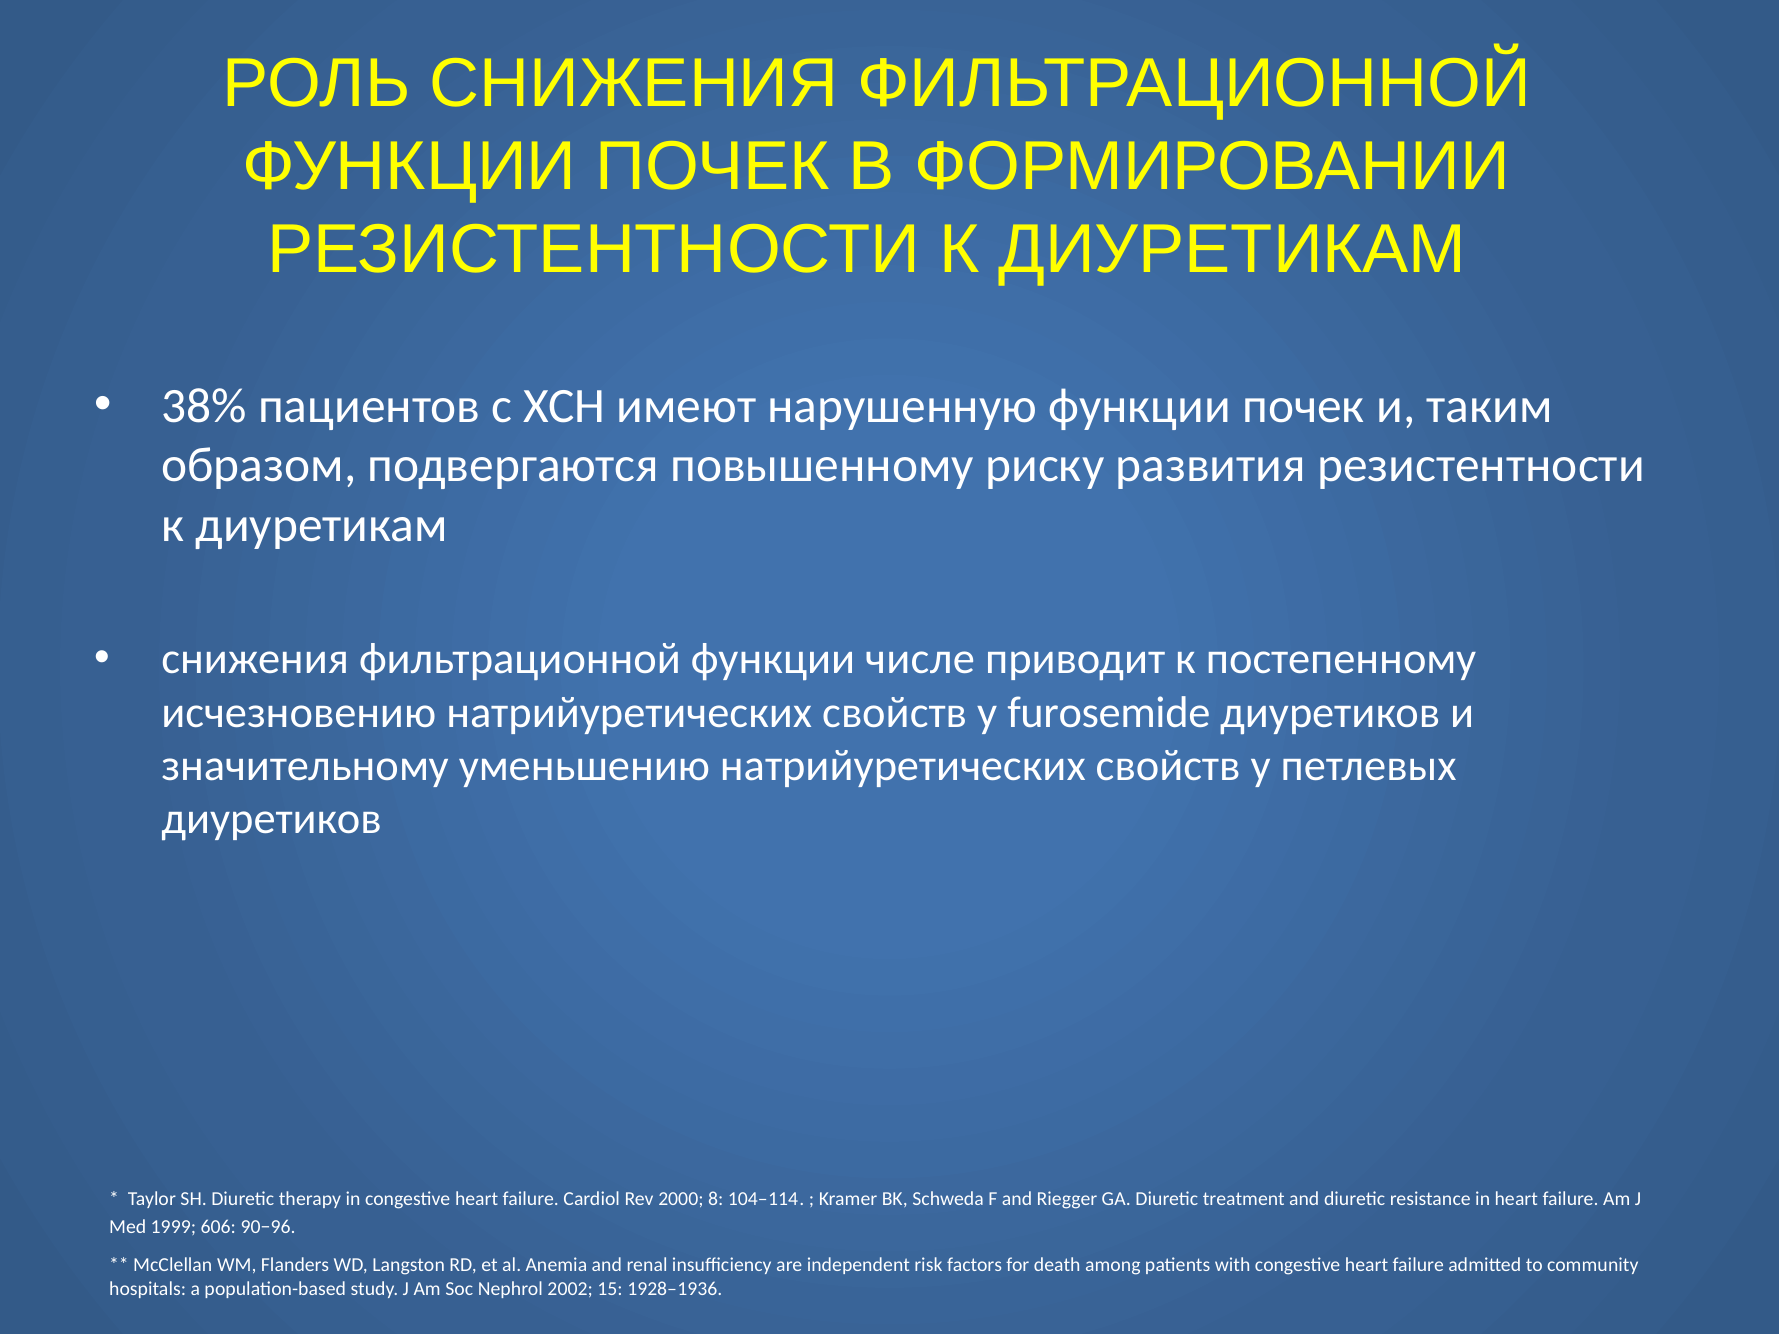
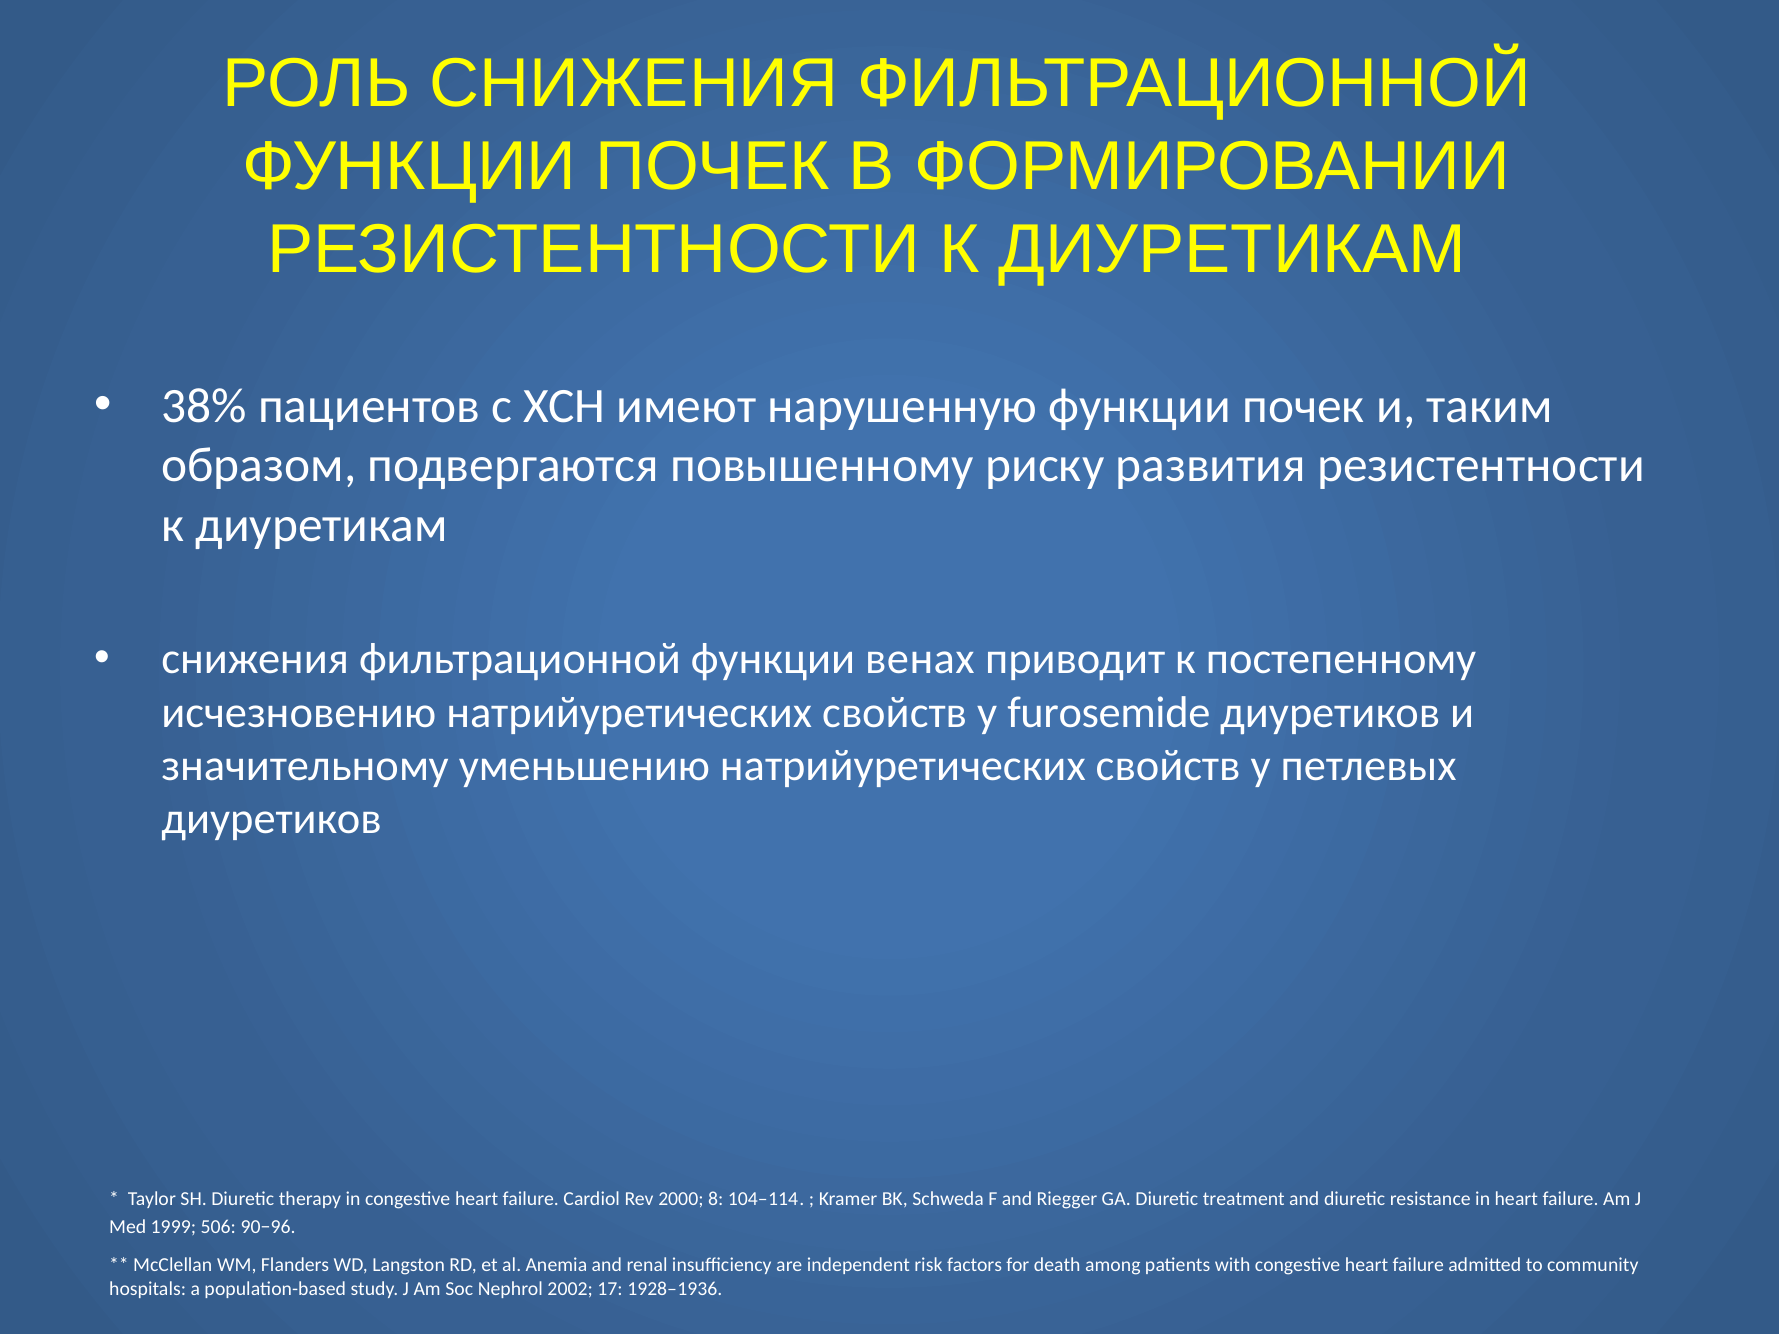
числе: числе -> венах (920, 659)
606: 606 -> 506 (218, 1227)
15: 15 -> 17 (610, 1289)
